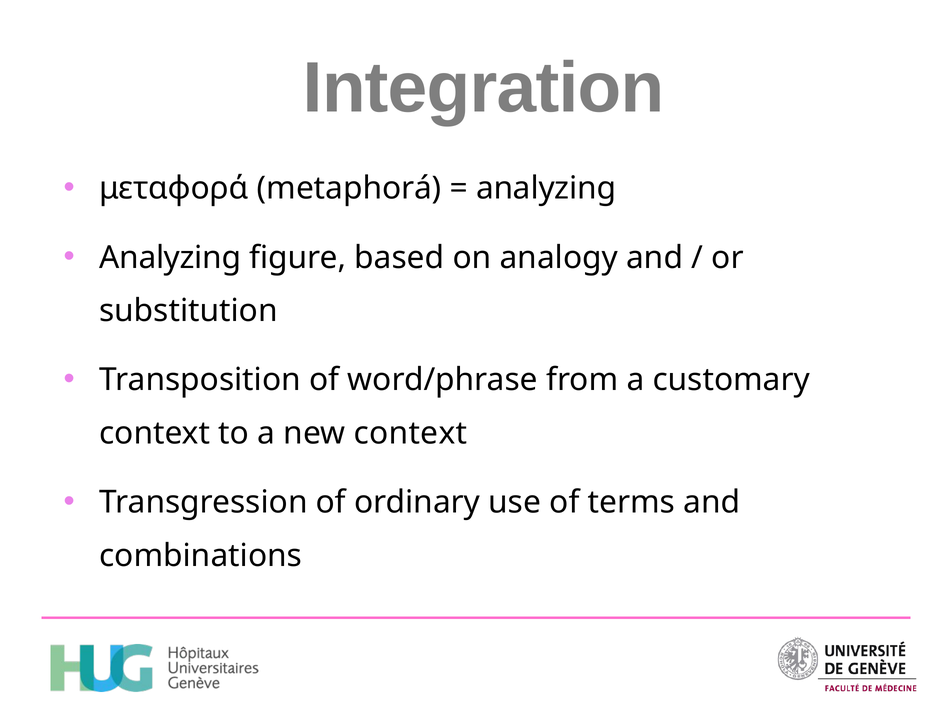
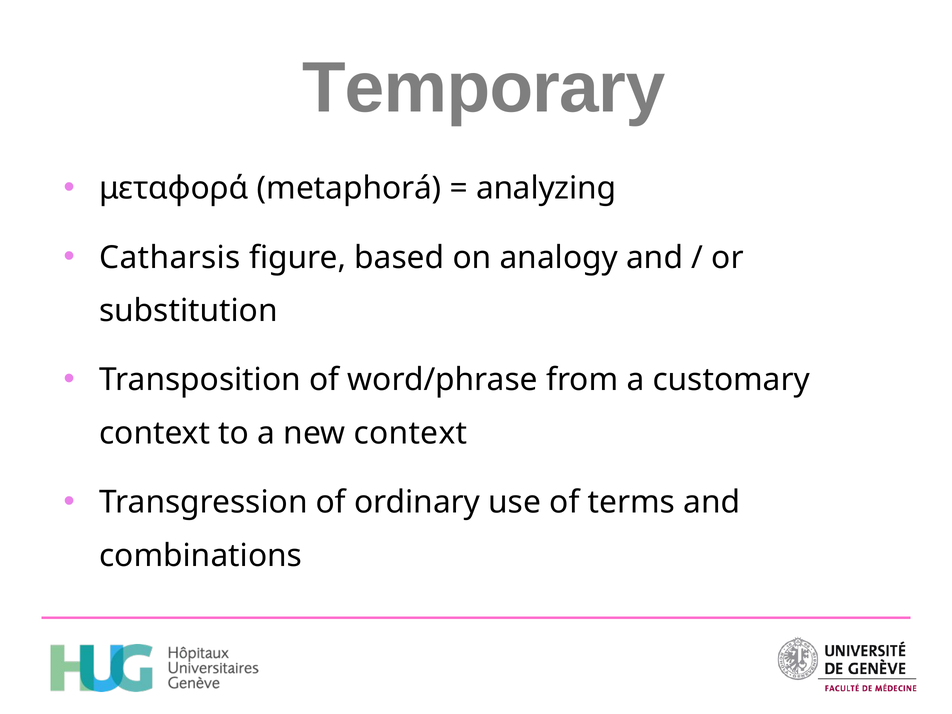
Integration: Integration -> Temporary (484, 88)
Analyzing: Analyzing -> Catharsis (170, 258)
